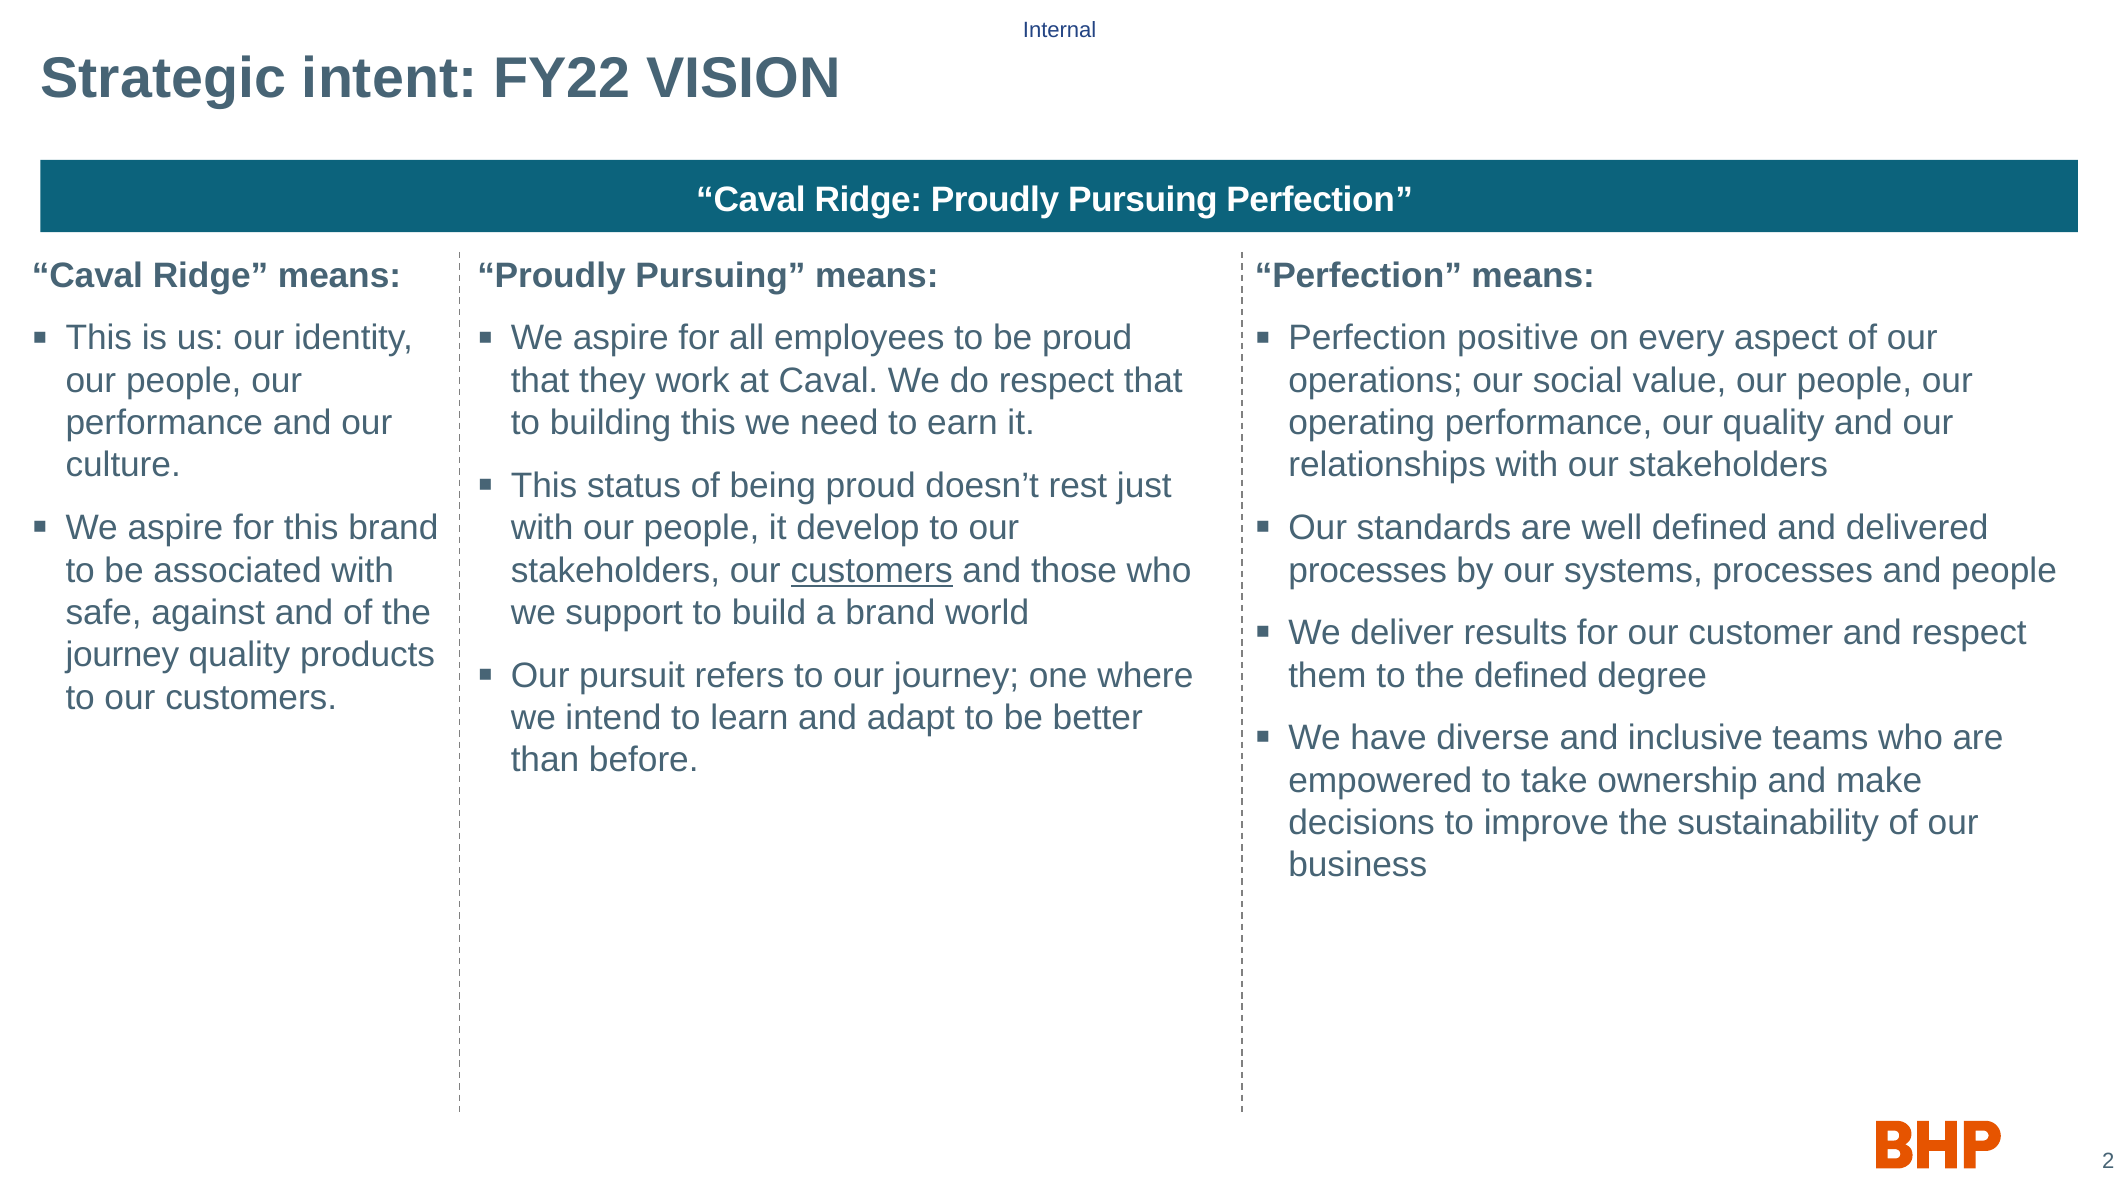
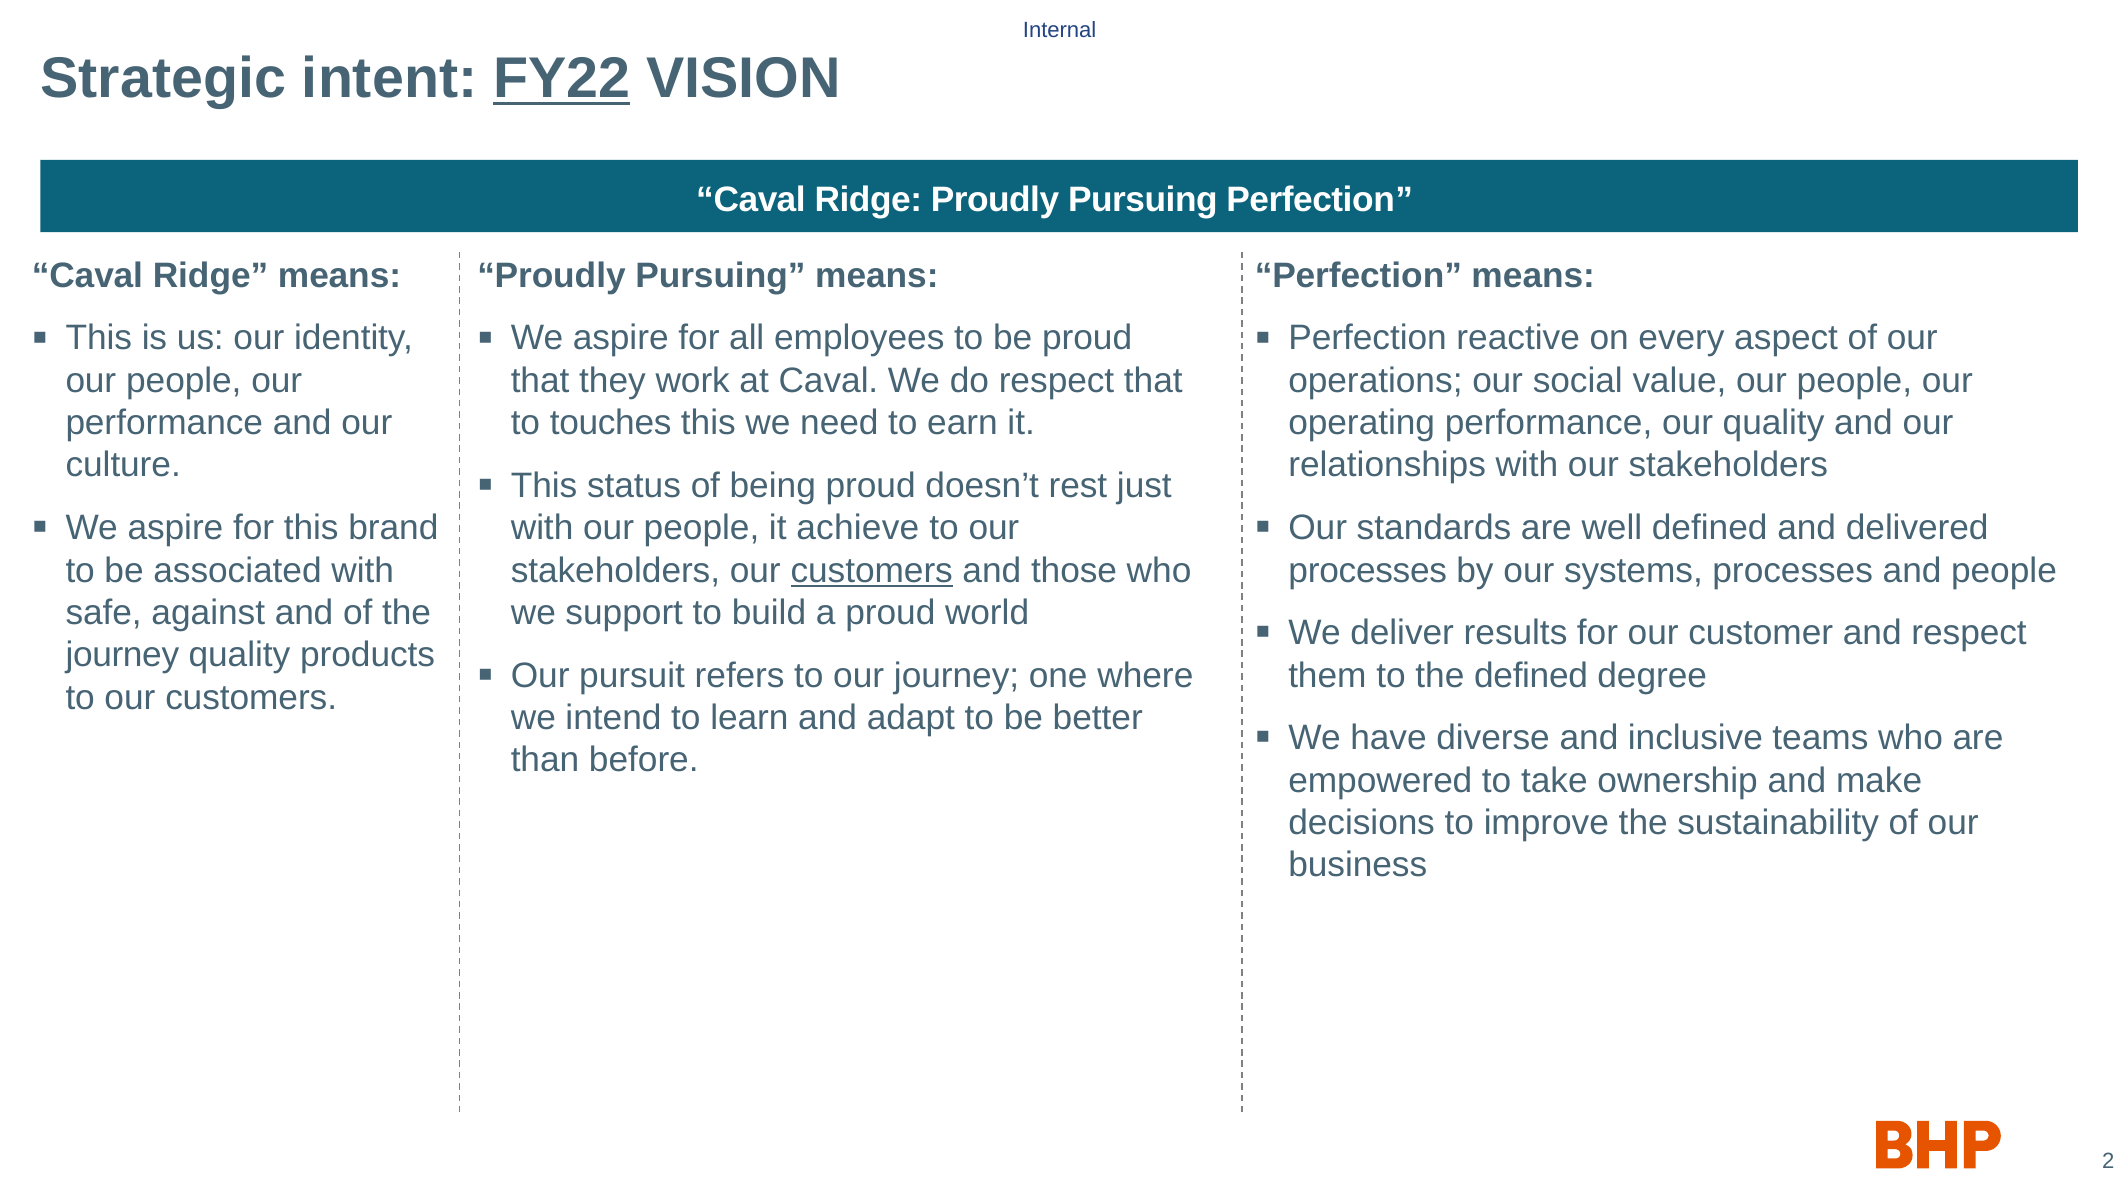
FY22 underline: none -> present (562, 79)
positive: positive -> reactive (1518, 338)
building: building -> touches (611, 423)
develop: develop -> achieve (858, 528)
a brand: brand -> proud (890, 613)
